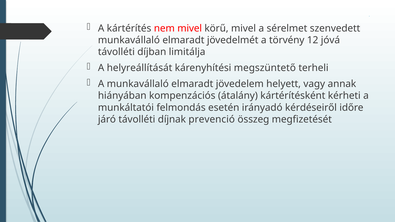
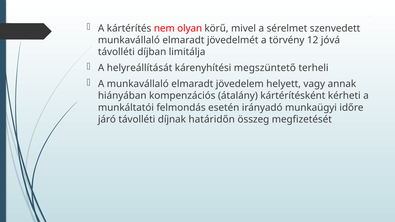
nem mivel: mivel -> olyan (190, 28)
kérdéseiről: kérdéseiről -> munkaügyi (311, 108)
prevenció: prevenció -> határidőn (212, 120)
